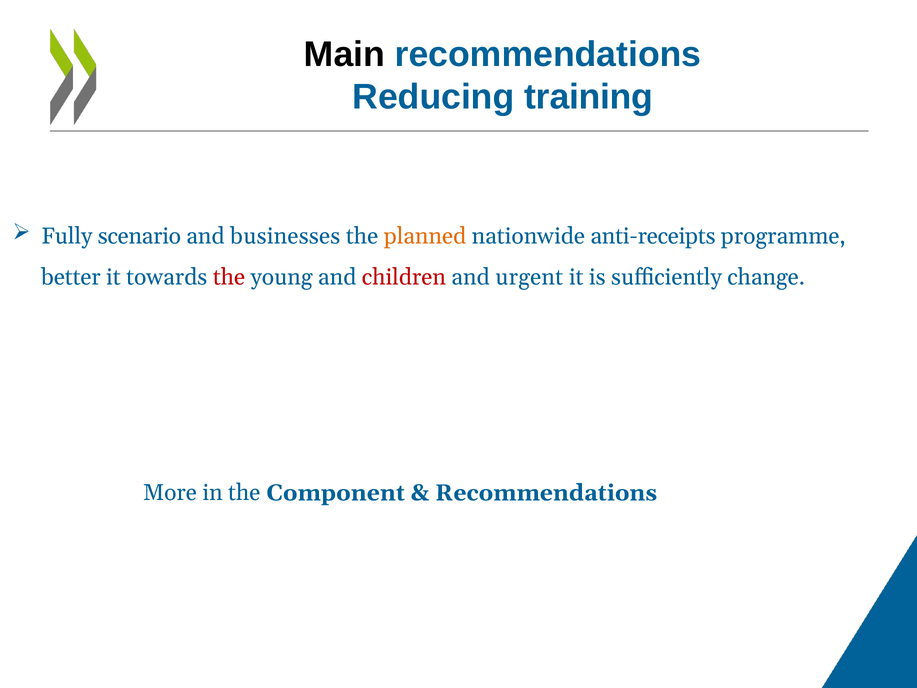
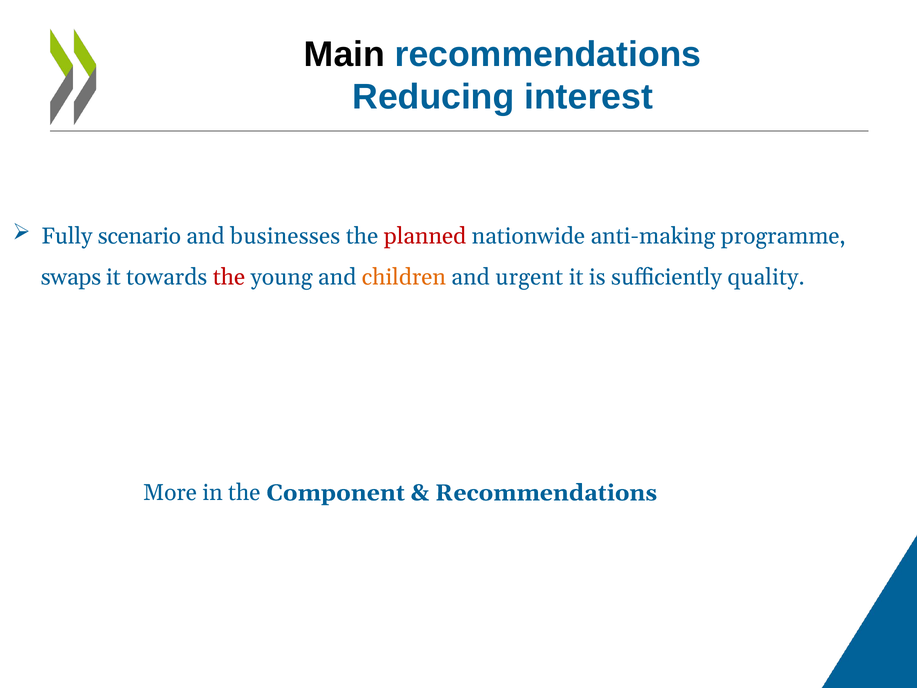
training: training -> interest (589, 97)
planned colour: orange -> red (425, 236)
anti-receipts: anti-receipts -> anti-making (653, 236)
better: better -> swaps (71, 277)
children colour: red -> orange (404, 277)
change: change -> quality (766, 277)
